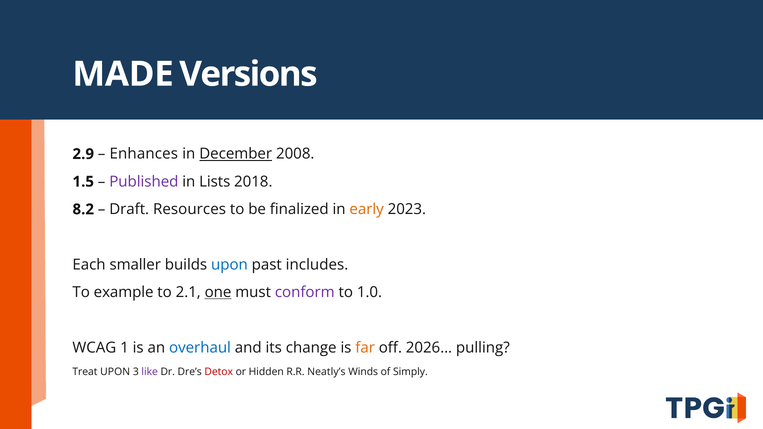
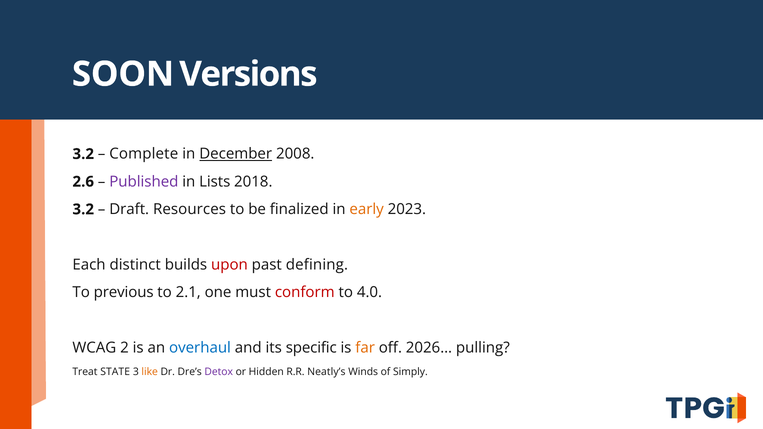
MADE: MADE -> SOON (123, 74)
2.9: 2.9 -> 3.2 (83, 154)
Enhances: Enhances -> Complete (144, 154)
1.5: 1.5 -> 2.6 (83, 182)
8.2: 8.2 -> 3.2 (83, 209)
smaller: smaller -> distinct (135, 265)
upon colour: blue -> red (229, 265)
includes: includes -> defining (317, 265)
example: example -> previous (124, 292)
one underline: present -> none (218, 292)
conform colour: purple -> red (305, 292)
1.0: 1.0 -> 4.0 (369, 292)
1: 1 -> 2 (125, 348)
change: change -> specific (311, 348)
Treat UPON: UPON -> STATE (115, 372)
like colour: purple -> orange (150, 372)
Detox colour: red -> purple (219, 372)
